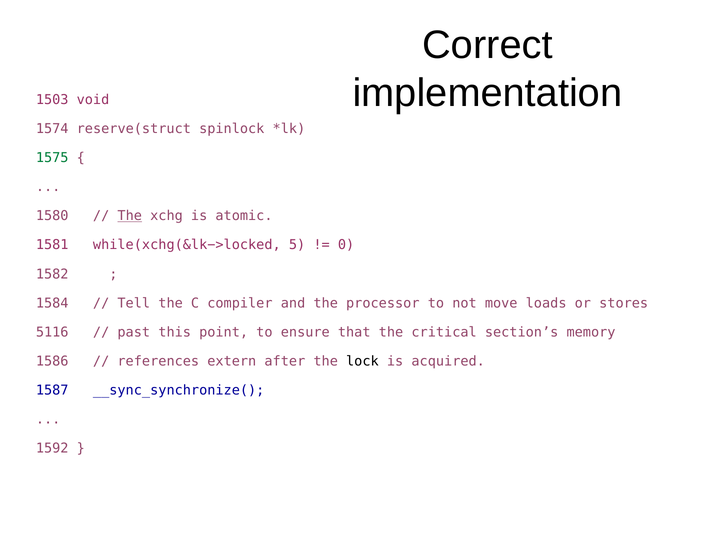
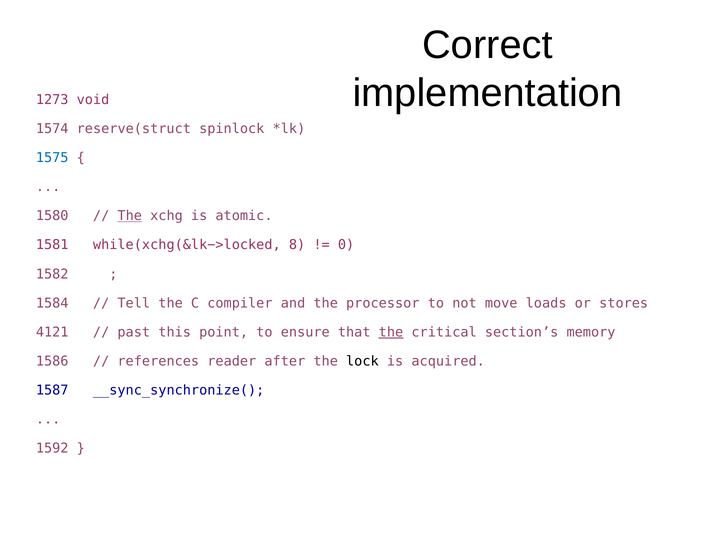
1503: 1503 -> 1273 (52, 100)
1575 colour: green -> blue (52, 158)
5: 5 -> 8 (297, 245)
5116: 5116 -> 4121 (52, 332)
the underline: none -> present (391, 332)
extern: extern -> reader (232, 361)
